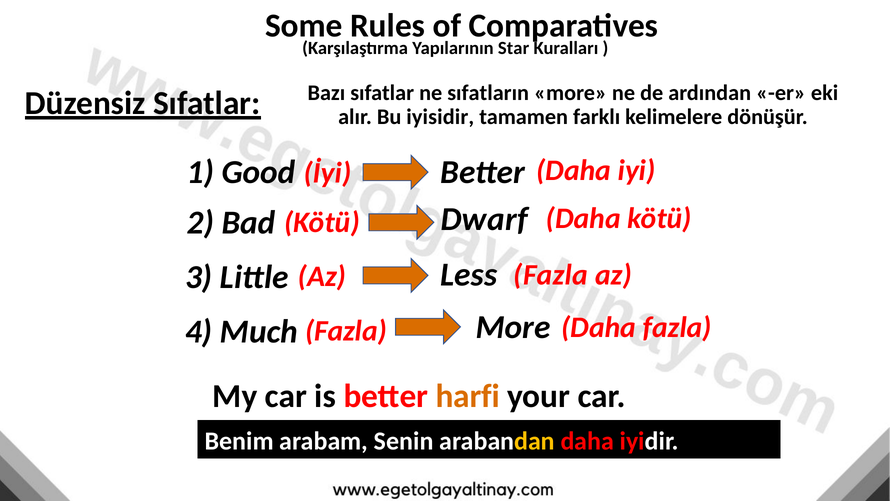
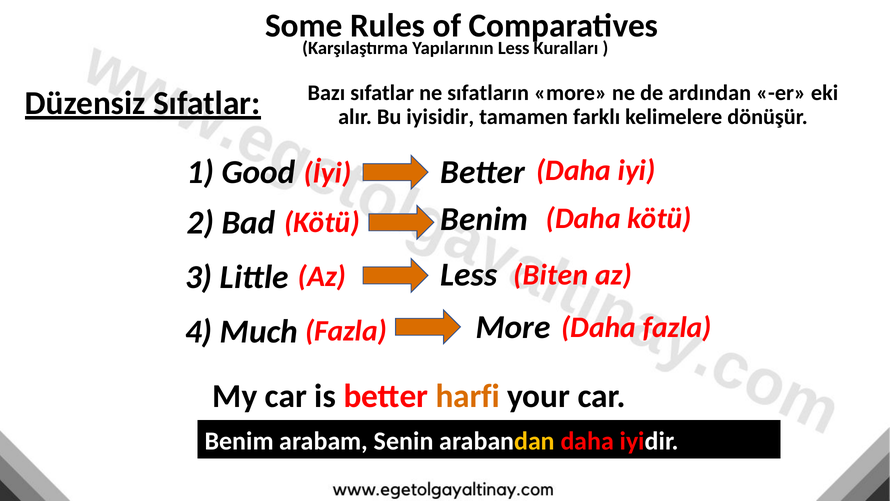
Yapılarının Star: Star -> Less (514, 48)
Dwarf: Dwarf -> Benim (484, 219)
Fazla: Fazla -> Biten (551, 275)
